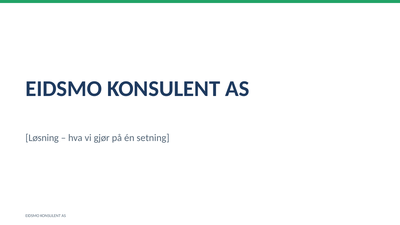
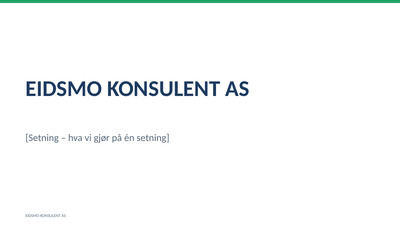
Løsning: Løsning -> Setning (42, 138)
